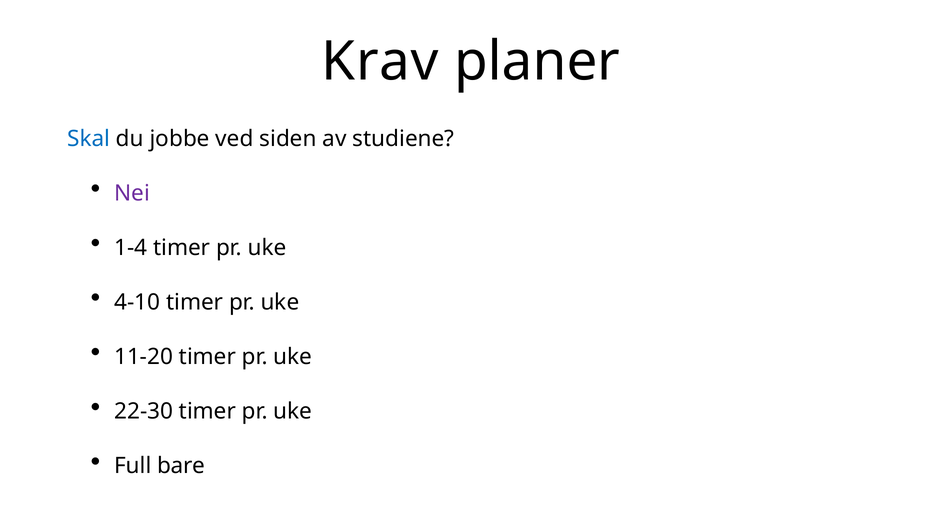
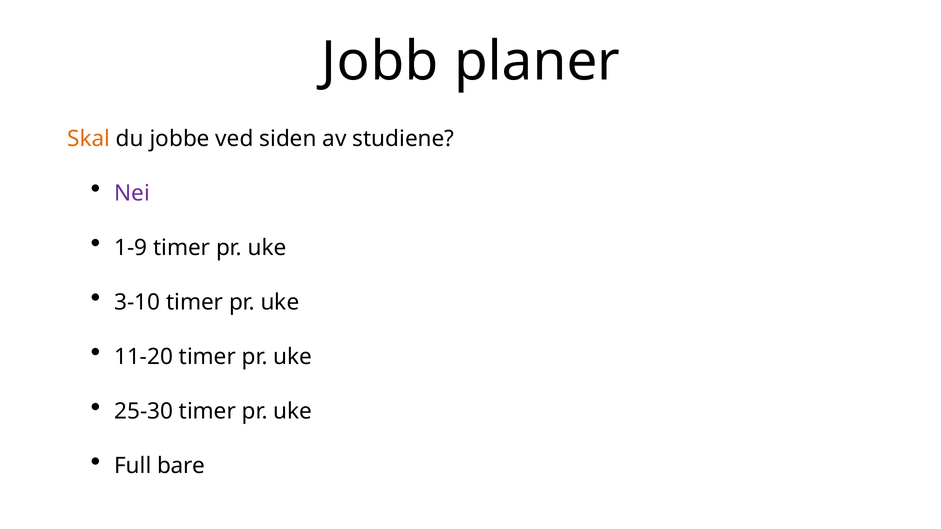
Krav: Krav -> Jobb (380, 62)
Skal colour: blue -> orange (89, 139)
1-4: 1-4 -> 1-9 (131, 248)
4-10: 4-10 -> 3-10 (137, 302)
22-30: 22-30 -> 25-30 (144, 412)
